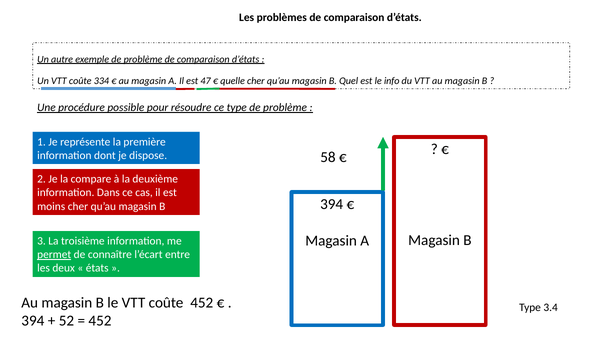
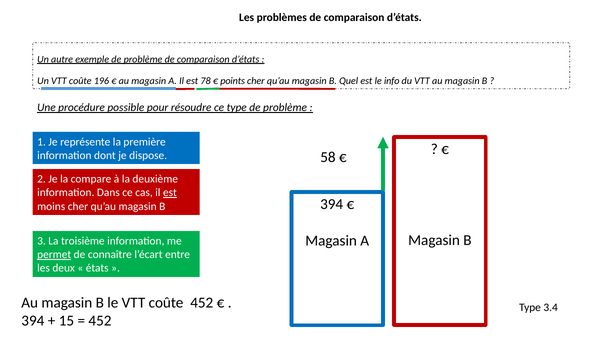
334: 334 -> 196 (101, 81)
47: 47 -> 78 (206, 81)
quelle: quelle -> points (233, 81)
est underline: none -> present (170, 193)
52: 52 -> 15 (66, 321)
